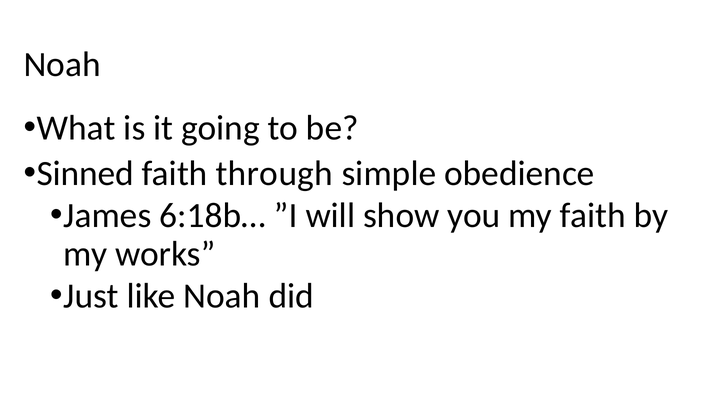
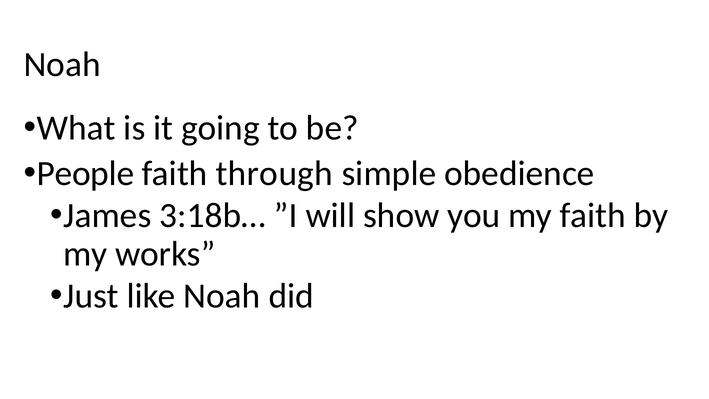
Sinned: Sinned -> People (86, 173)
6:18b…: 6:18b… -> 3:18b… (213, 215)
